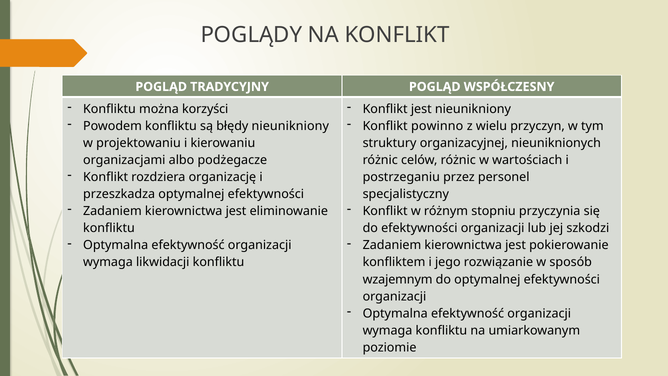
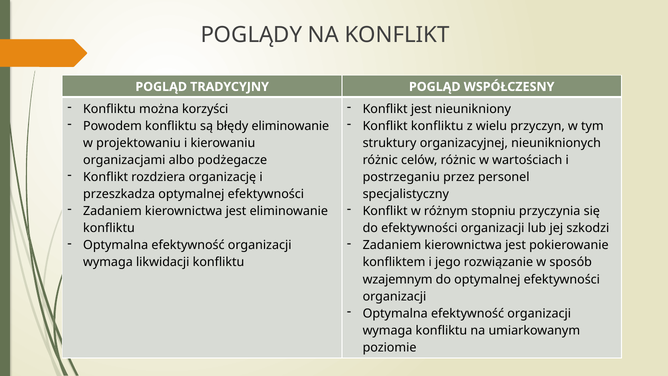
błędy nieunikniony: nieunikniony -> eliminowanie (290, 126)
Konflikt powinno: powinno -> konfliktu (437, 126)
